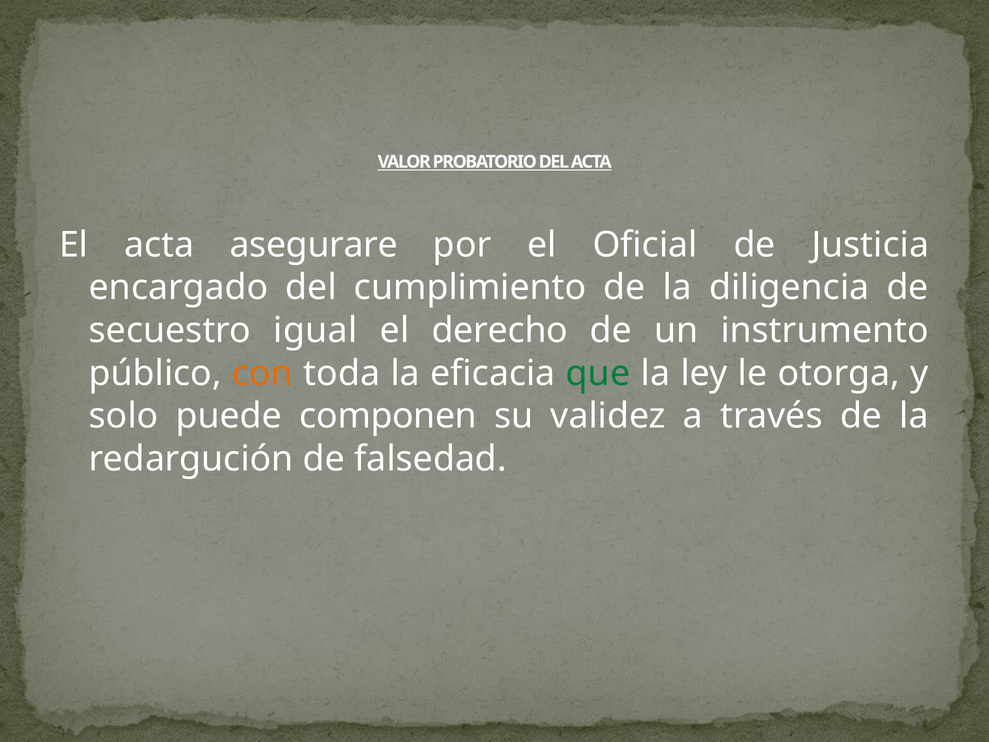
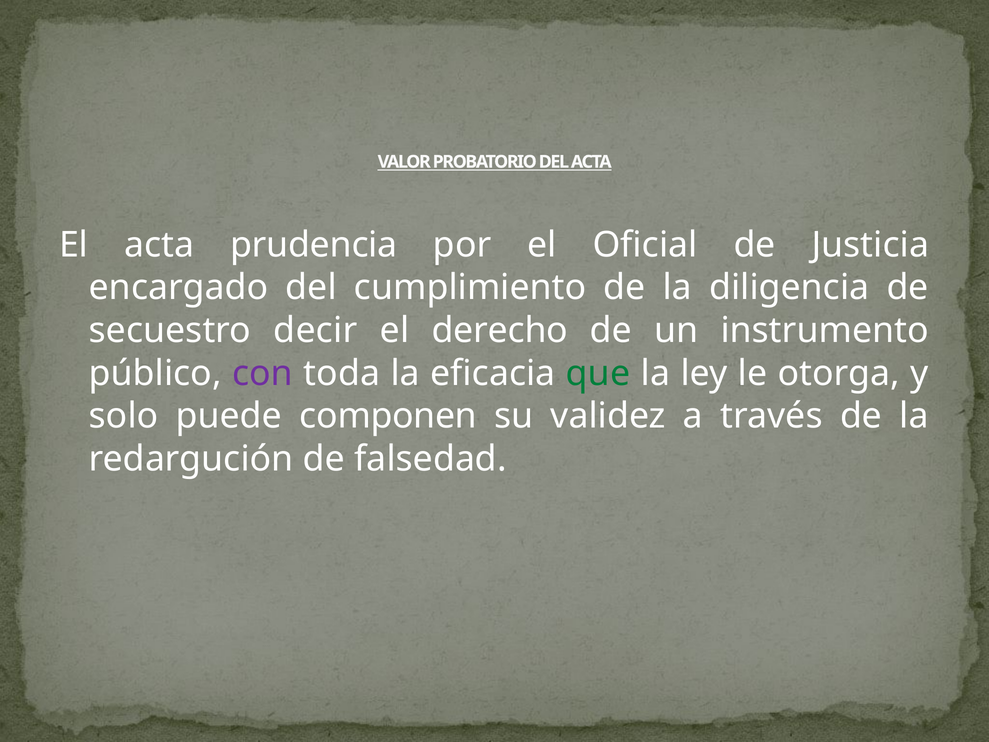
asegurare: asegurare -> prudencia (314, 245)
igual: igual -> decir (315, 330)
con colour: orange -> purple (263, 373)
